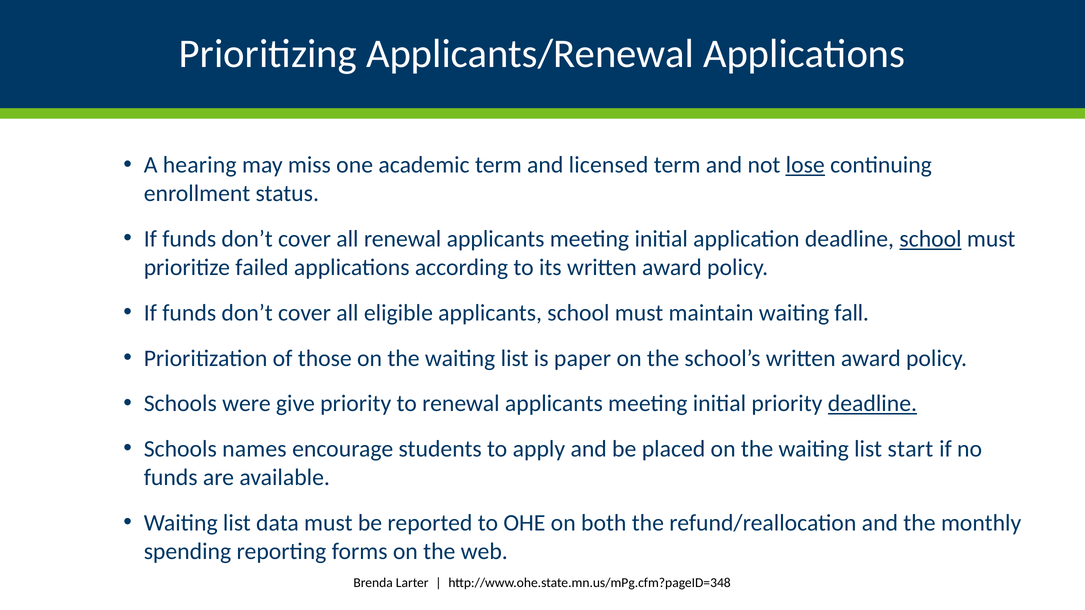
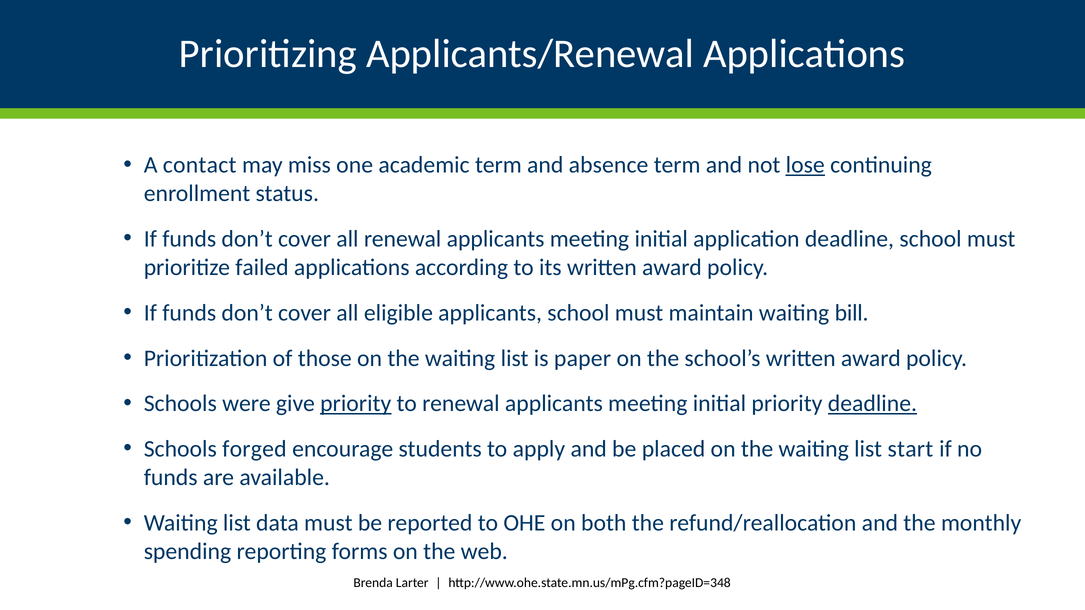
hearing: hearing -> contact (200, 165)
licensed: licensed -> absence (609, 165)
school underline: present -> none (931, 239)
fall: fall -> bill (852, 313)
priority underline: none -> present (356, 404)
names: names -> forged (254, 449)
